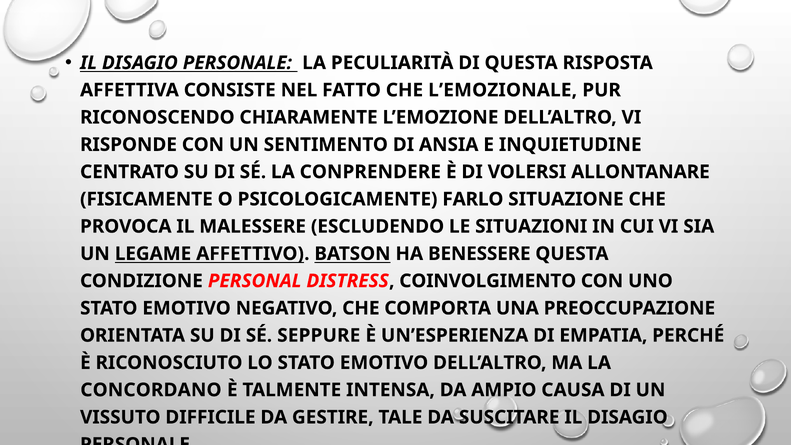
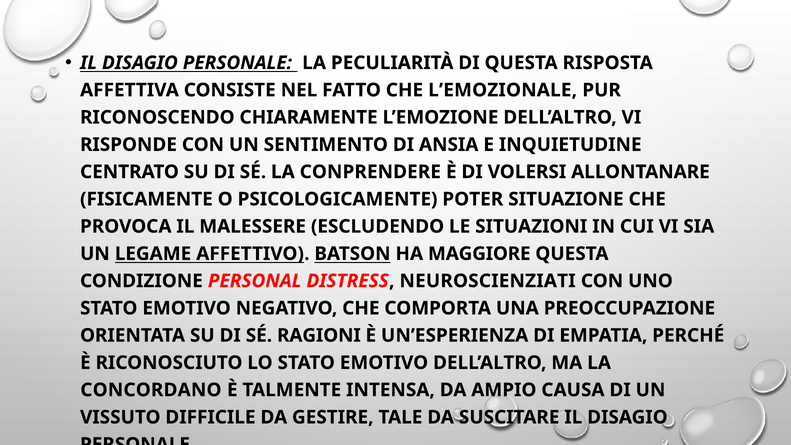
FARLO: FARLO -> POTER (473, 199)
BENESSERE: BENESSERE -> MAGGIORE (479, 254)
COINVOLGIMENTO: COINVOLGIMENTO -> NEUROSCIENZIATI (488, 281)
SEPPURE: SEPPURE -> RAGIONI (319, 335)
